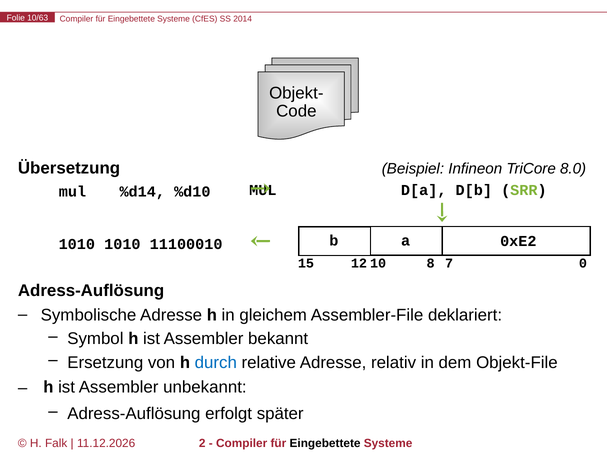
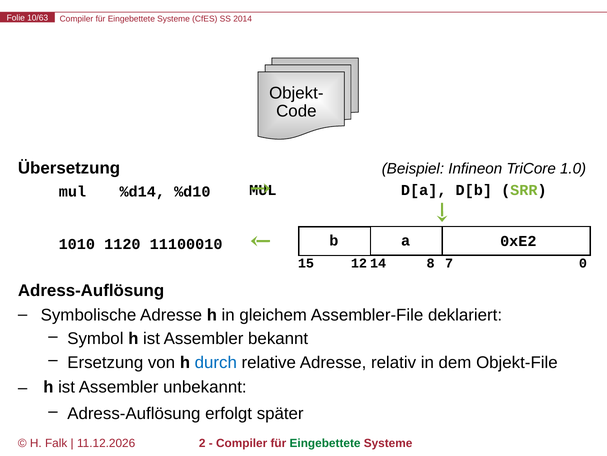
8.0: 8.0 -> 1.0 (573, 169)
1010 1010: 1010 -> 1120 (122, 244)
10: 10 -> 14 (378, 263)
Eingebettete colour: black -> green (325, 442)
